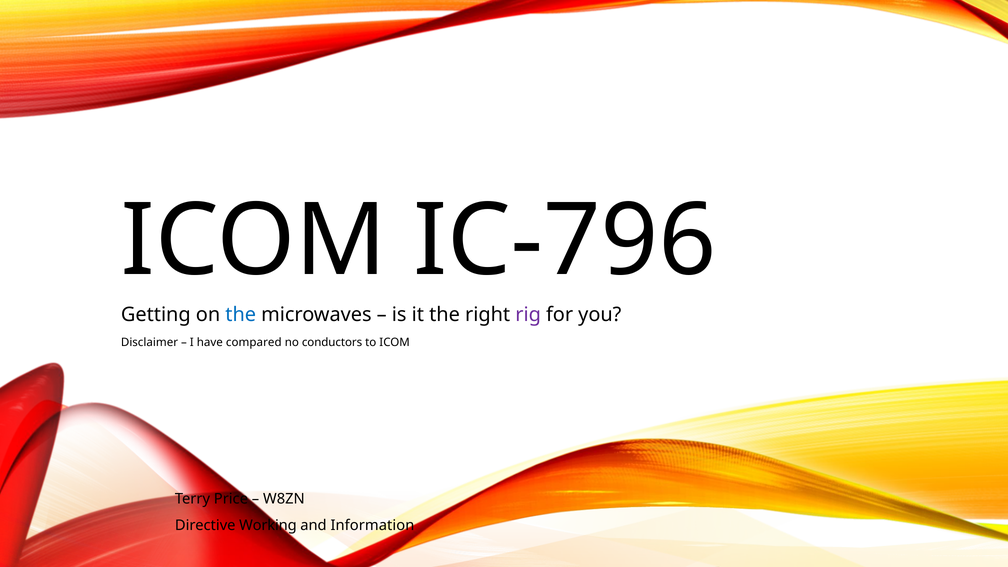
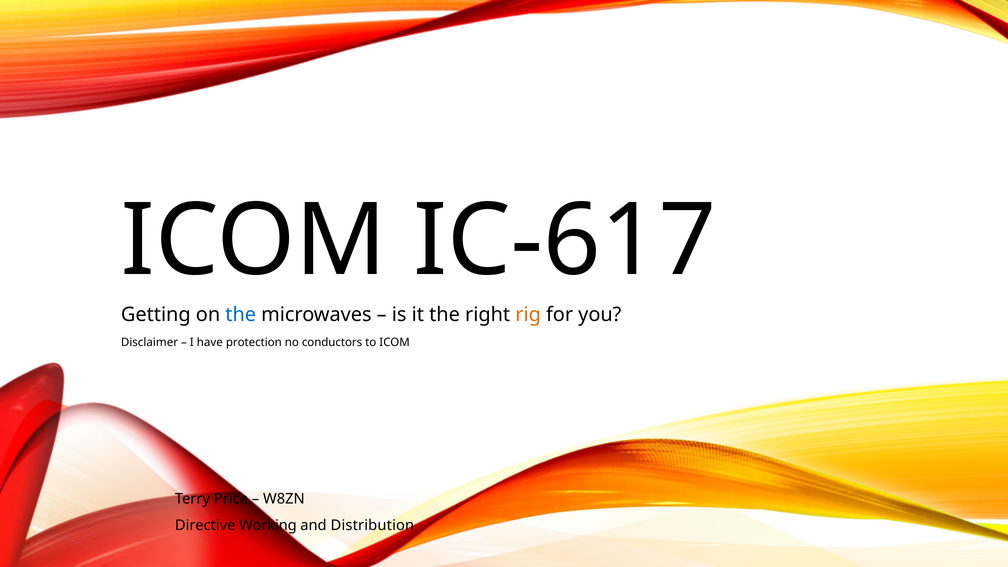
IC-796: IC-796 -> IC-617 (565, 241)
rig colour: purple -> orange (528, 315)
compared: compared -> protection (254, 342)
Information: Information -> Distribution (372, 525)
